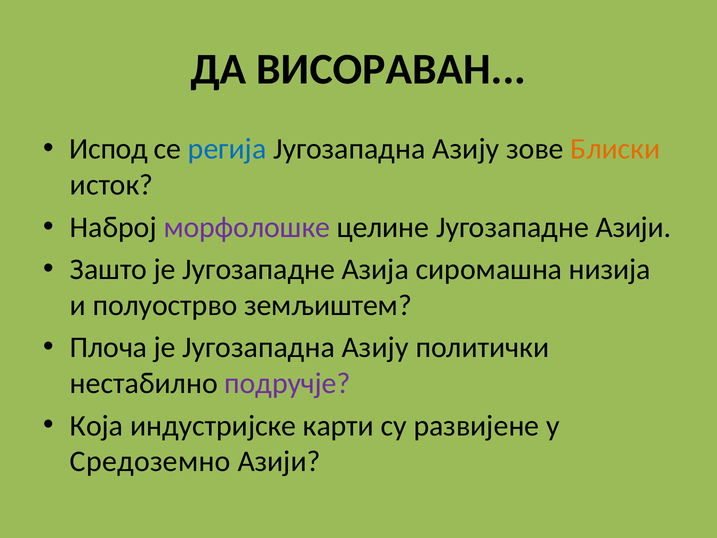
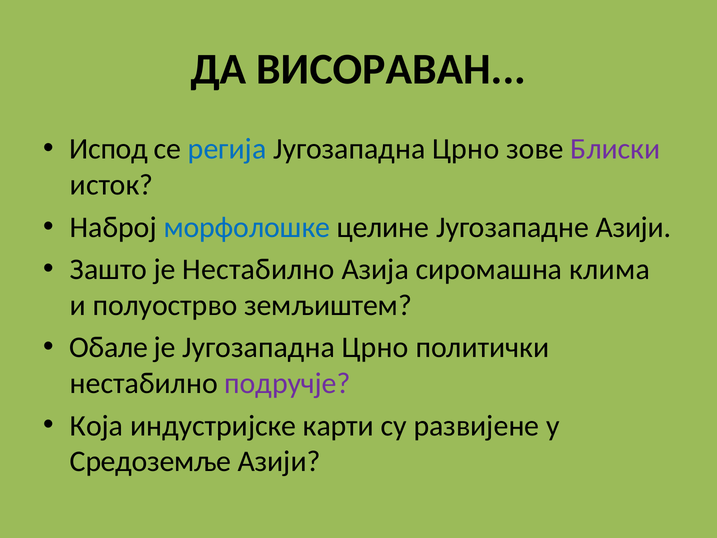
Азију: Азију -> Црно (466, 149)
Блиски colour: orange -> purple (615, 149)
морфолошке colour: purple -> blue (247, 227)
је Југозападне: Југозападне -> Нестабилно (259, 269)
низија: низија -> клима (610, 269)
Плоча: Плоча -> Обале (109, 347)
је Југозападна Азију: Азију -> Црно (375, 347)
Средоземно: Средоземно -> Средоземље (150, 461)
